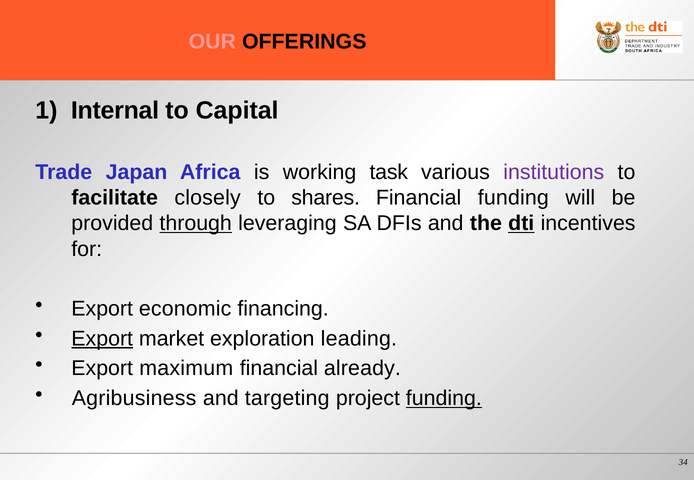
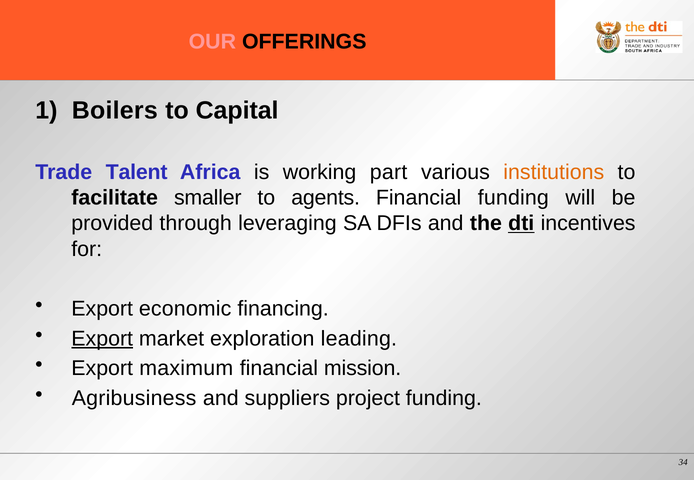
Internal: Internal -> Boilers (115, 111)
Japan: Japan -> Talent (137, 172)
task: task -> part (389, 172)
institutions colour: purple -> orange (554, 172)
closely: closely -> smaller (208, 198)
shares: shares -> agents (326, 198)
through underline: present -> none (196, 224)
already: already -> mission (363, 369)
targeting: targeting -> suppliers (287, 399)
funding underline: present -> none (444, 399)
